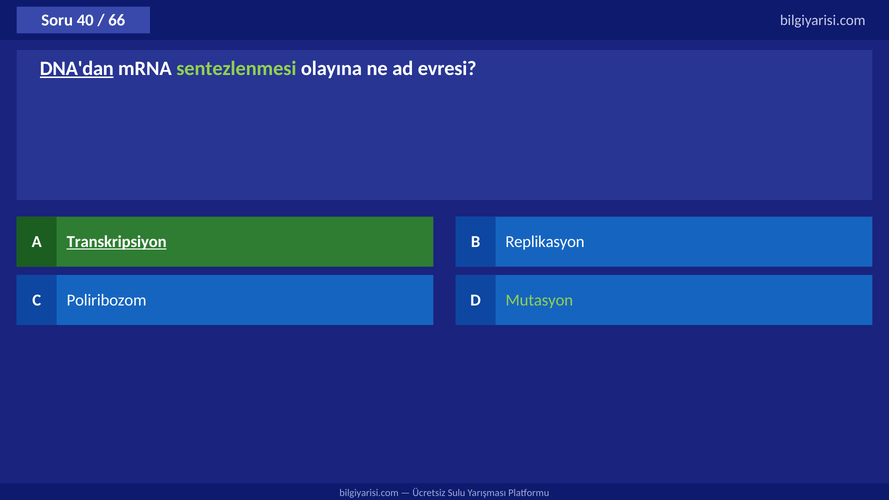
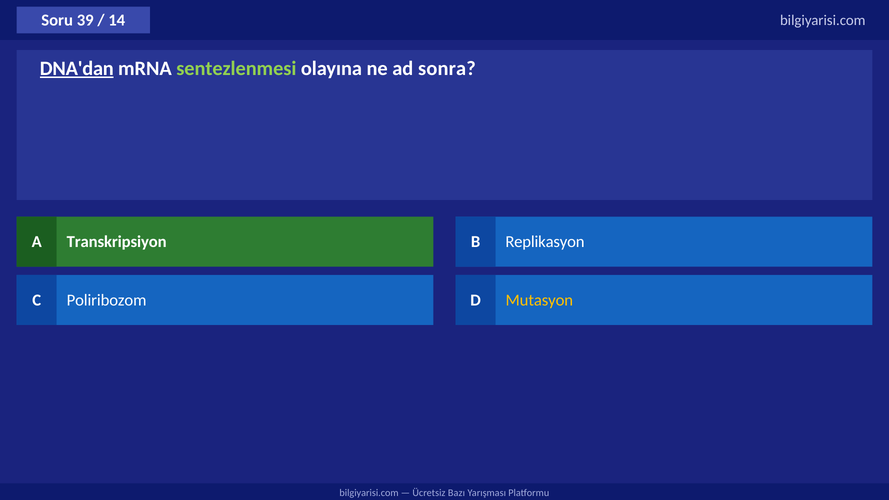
40: 40 -> 39 (85, 20)
66: 66 -> 14 (117, 20)
evresi: evresi -> sonra (447, 68)
Transkripsiyon underline: present -> none (117, 242)
Mutasyon colour: light green -> yellow (539, 300)
Sulu: Sulu -> Bazı (456, 493)
